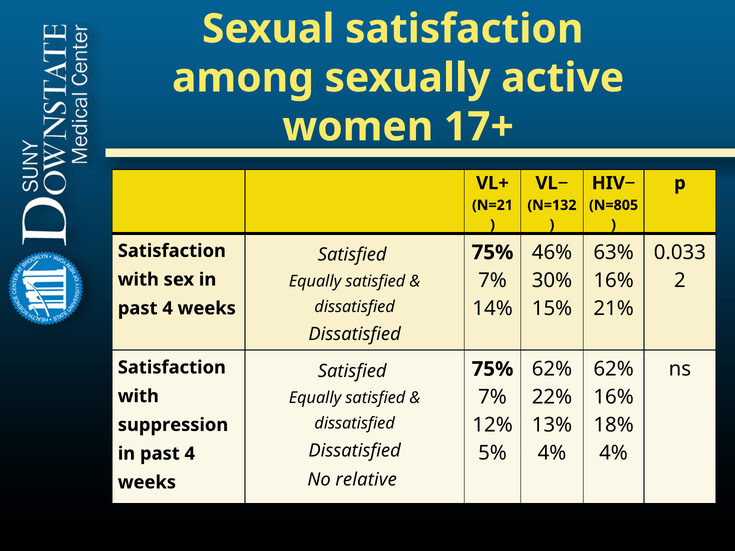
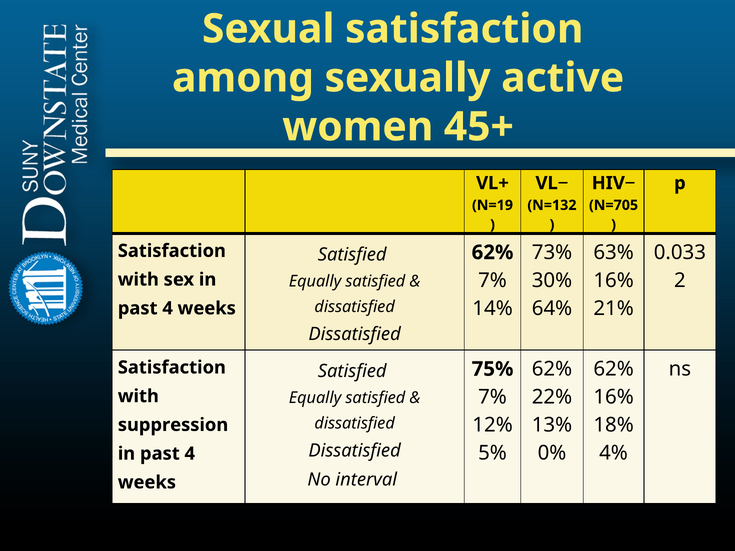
17+: 17+ -> 45+ (479, 127)
N=21: N=21 -> N=19 (492, 205)
N=805: N=805 -> N=705 (614, 205)
46%: 46% -> 73% (552, 253)
75%: 75% -> 62% (493, 253)
15%: 15% -> 64% (552, 308)
4%: 4% -> 0% (552, 453)
relative: relative -> interval (366, 480)
